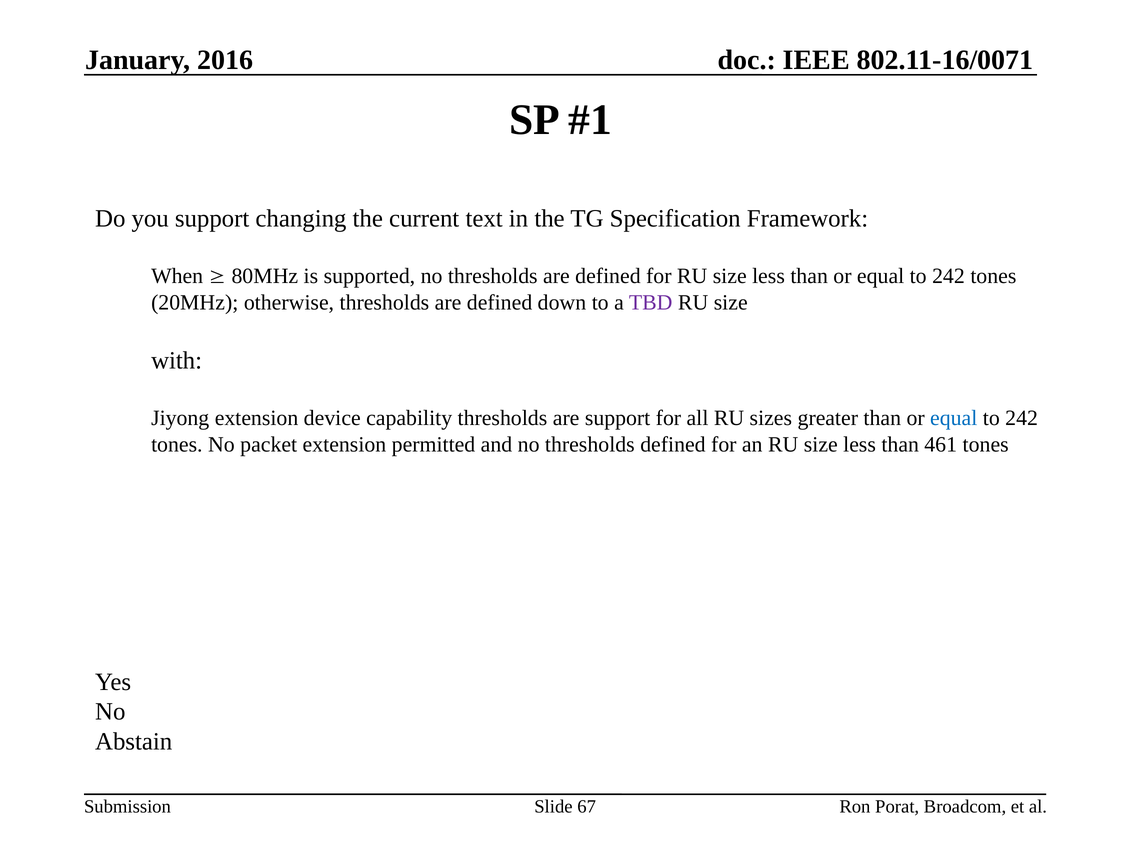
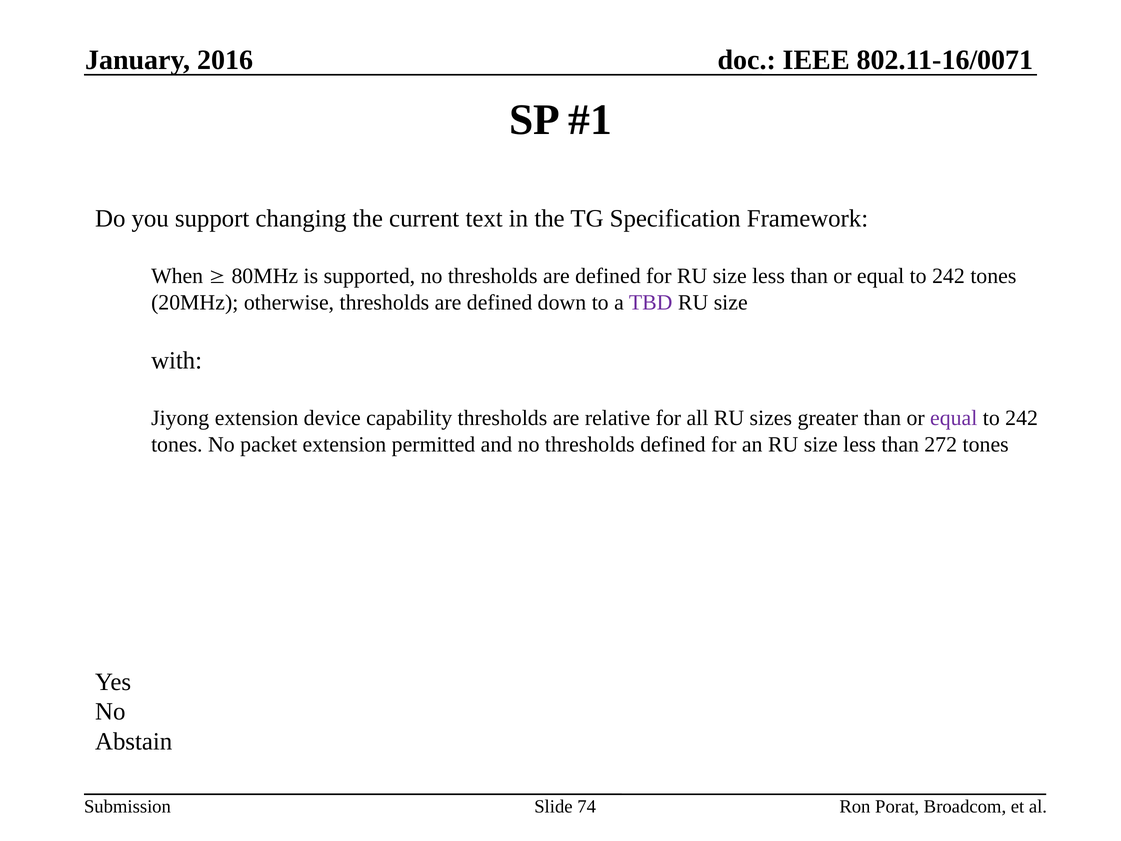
are support: support -> relative (618, 418)
equal colour: blue -> purple (954, 418)
461: 461 -> 272 (941, 444)
67: 67 -> 74 (587, 806)
